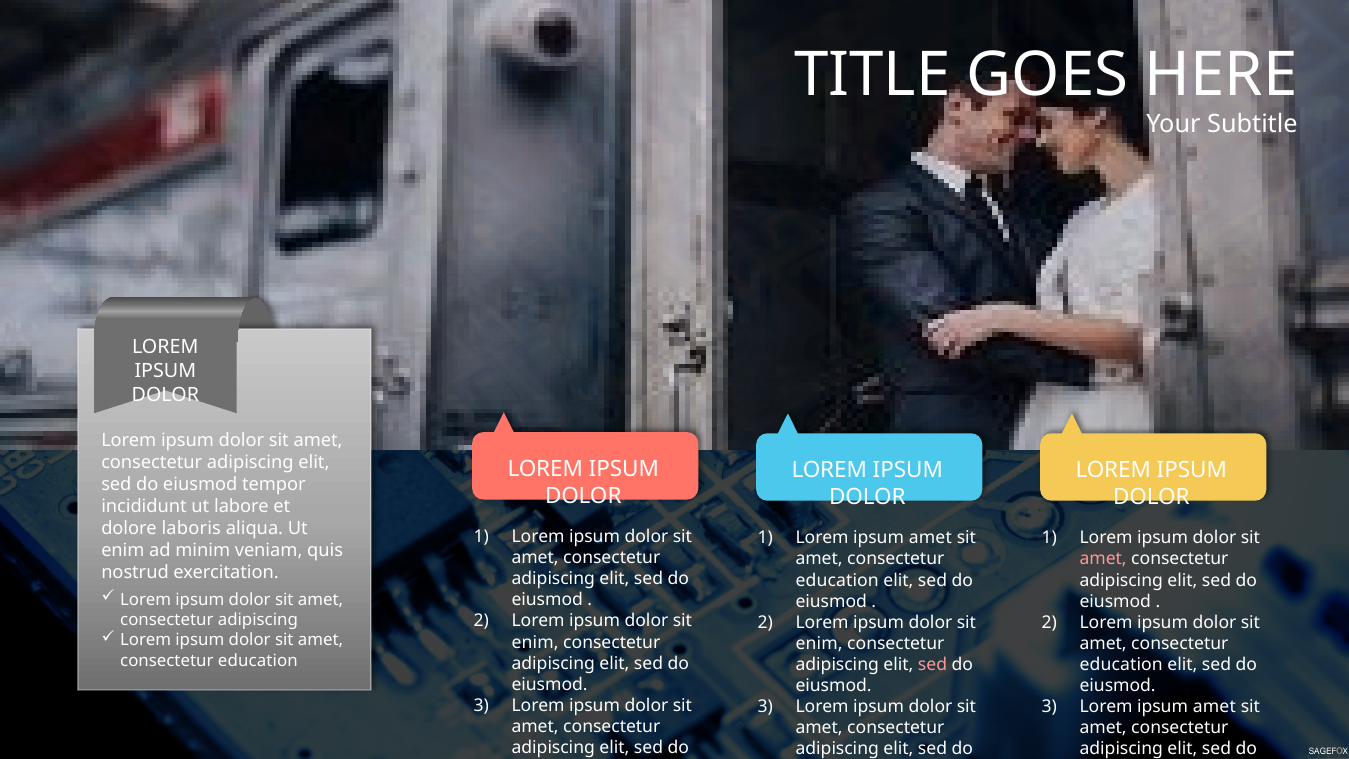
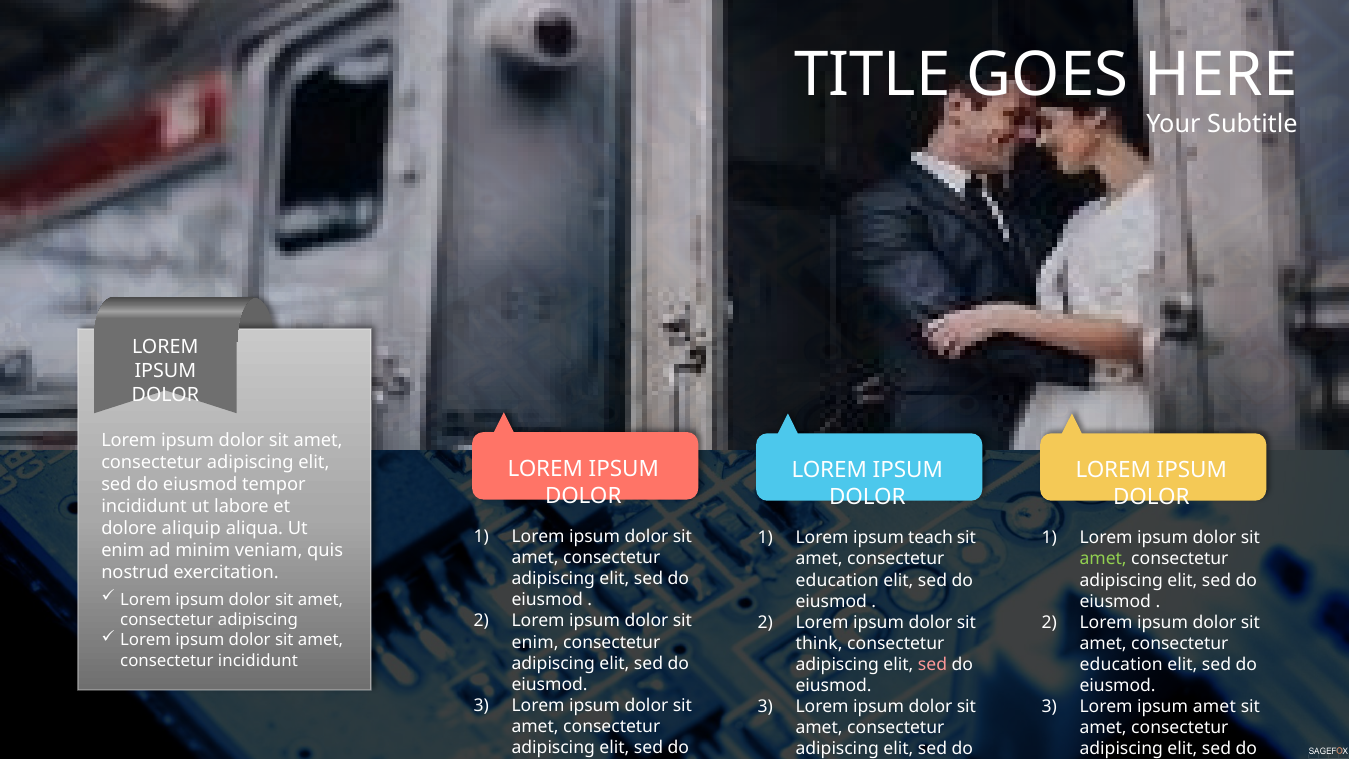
laboris: laboris -> aliquip (191, 528)
amet: amet -> teach (931, 538)
amet colour: pink -> light green (1103, 559)
enim: enim -> think (819, 643)
education: education -> incididunt (258, 660)
